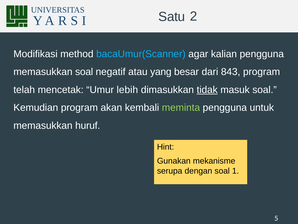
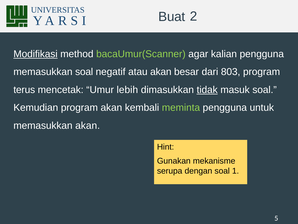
Satu: Satu -> Buat (172, 17)
Modifikasi underline: none -> present (36, 54)
bacaUmur(Scanner colour: light blue -> light green (141, 54)
atau yang: yang -> akan (161, 72)
843: 843 -> 803 (231, 72)
telah: telah -> terus (24, 90)
memasukkan huruf: huruf -> akan (88, 125)
